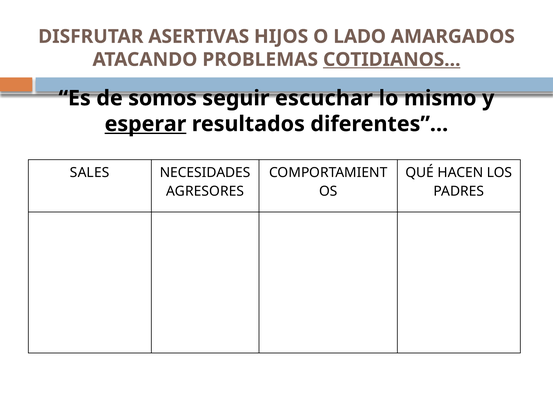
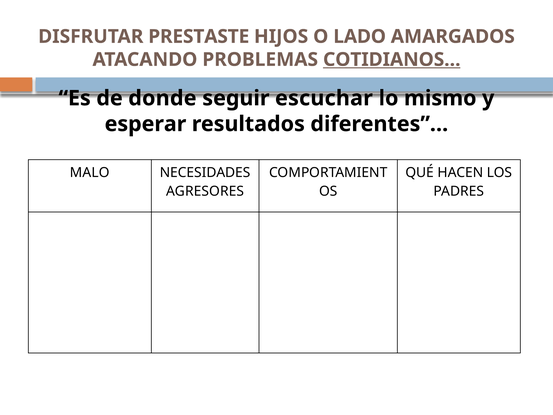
ASERTIVAS: ASERTIVAS -> PRESTASTE (199, 36)
somos: somos -> donde (162, 98)
esperar underline: present -> none (145, 124)
SALES: SALES -> MALO (90, 172)
